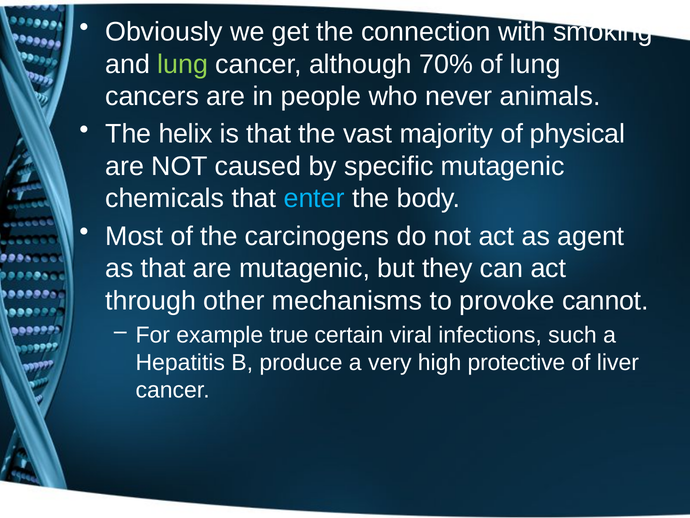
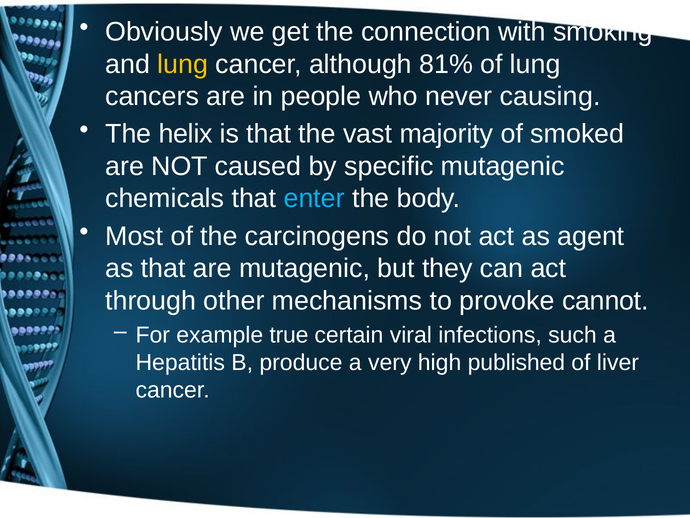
lung colour: light green -> yellow (183, 64)
70%: 70% -> 81% (446, 64)
animals: animals -> causing (550, 96)
physical: physical -> smoked (577, 134)
protective: protective -> published (516, 362)
